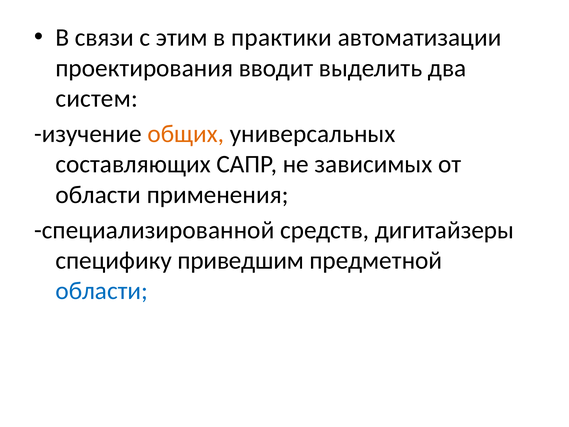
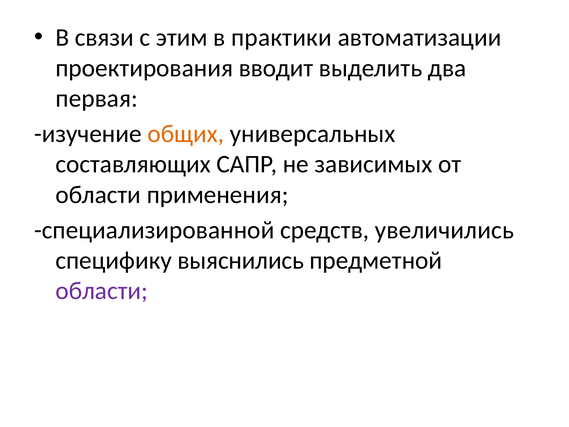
систем: систем -> первая (97, 98)
дигитайзеры: дигитайзеры -> увеличились (444, 230)
приведшим: приведшим -> выяснились (241, 260)
области colour: blue -> purple (102, 291)
